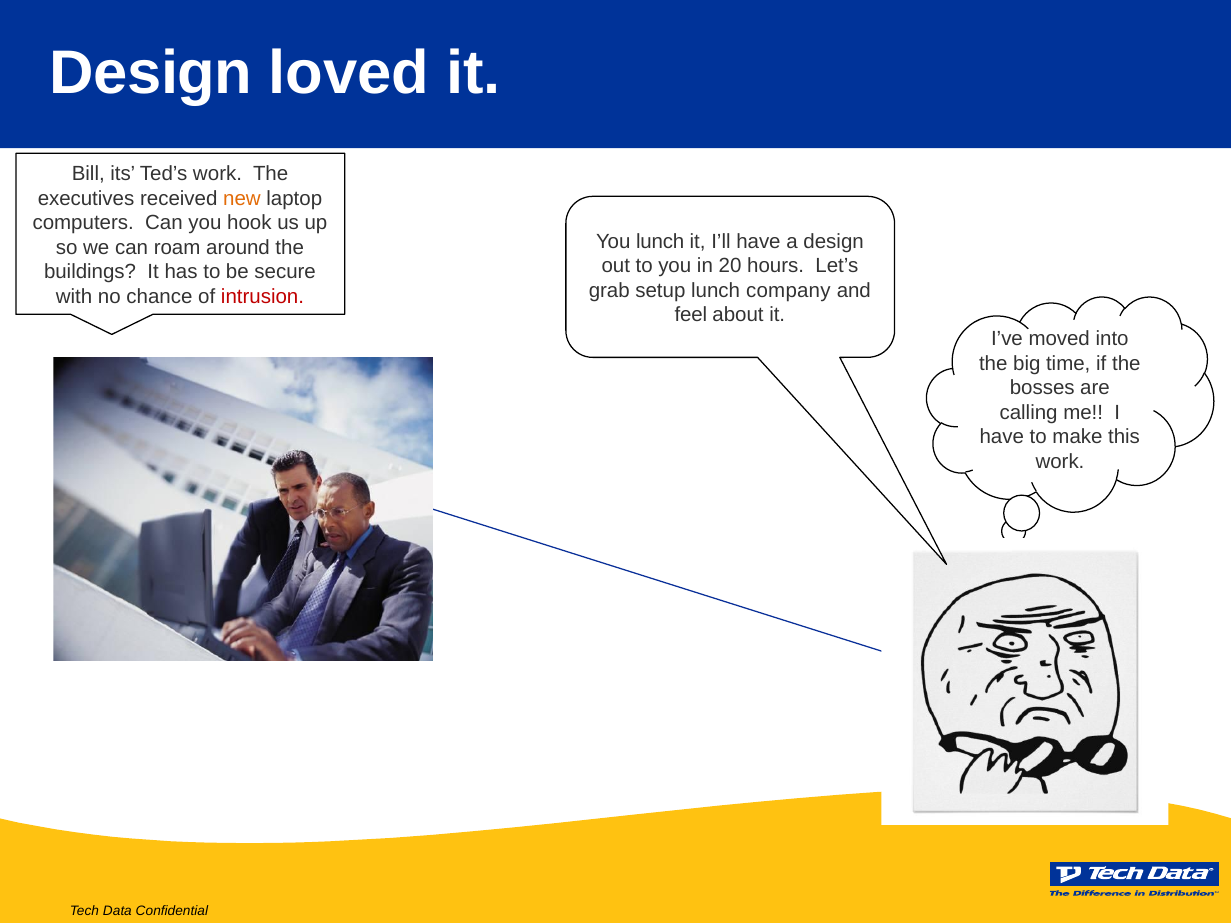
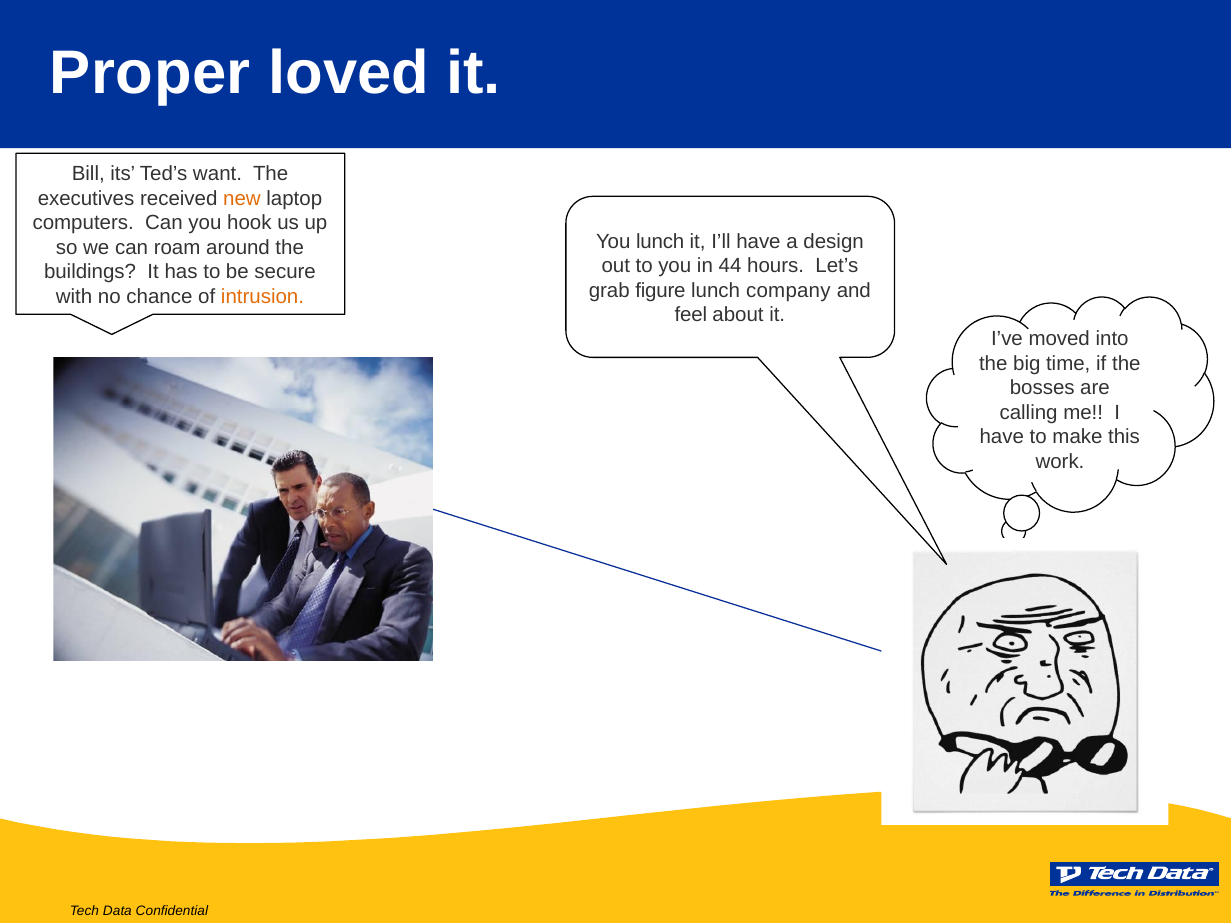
Design: Design -> Proper (150, 74)
Ted’s work: work -> want (218, 174)
20: 20 -> 44 (730, 266)
setup: setup -> figure (660, 291)
intrusion colour: red -> orange (263, 297)
